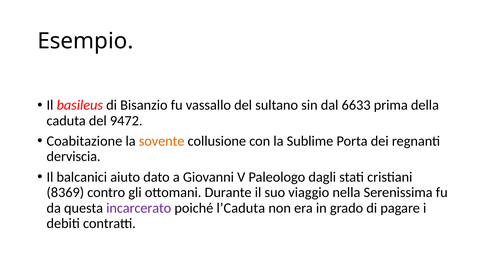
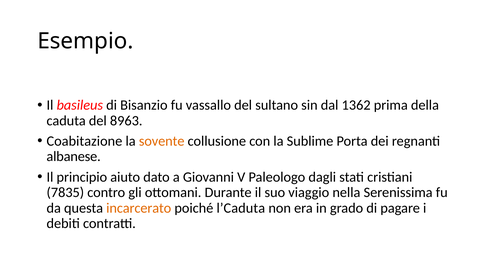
6633: 6633 -> 1362 (356, 105)
9472: 9472 -> 8963 (126, 120)
derviscia: derviscia -> albanese (74, 156)
balcanici: balcanici -> principio (82, 177)
8369: 8369 -> 7835 (65, 192)
incarcerato colour: purple -> orange (139, 208)
